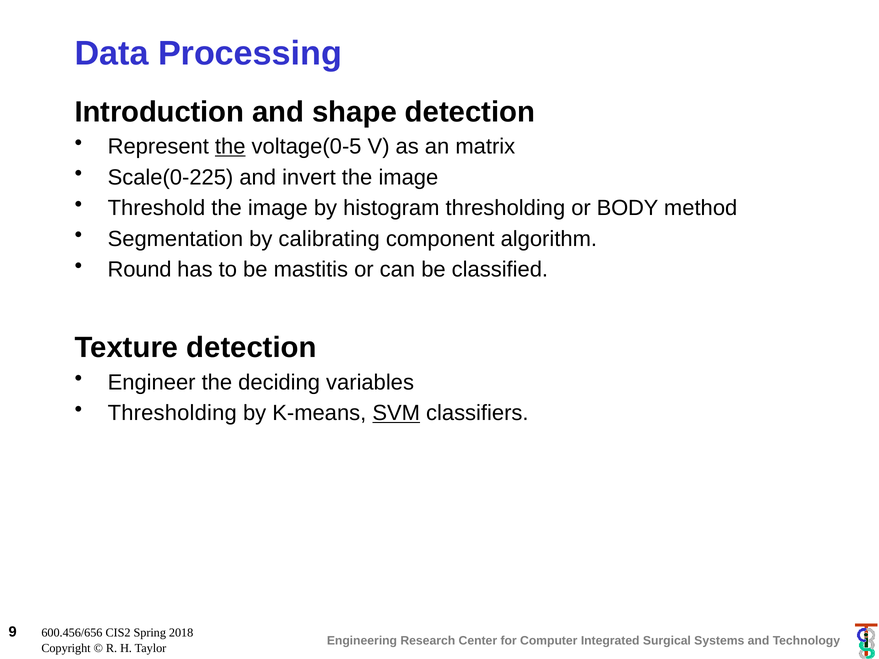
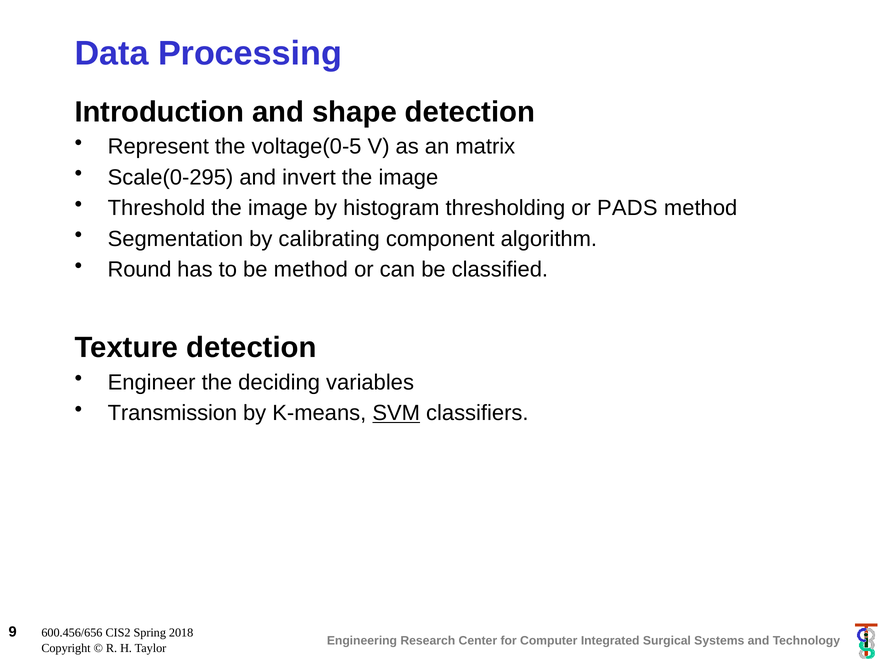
the underline: present -> none (230, 147)
Scale(0-225: Scale(0-225 -> Scale(0-295 (171, 177)
BODY: BODY -> PADS (627, 208)
be mastitis: mastitis -> method (311, 270)
Thresholding: Thresholding -> Transmission (172, 413)
